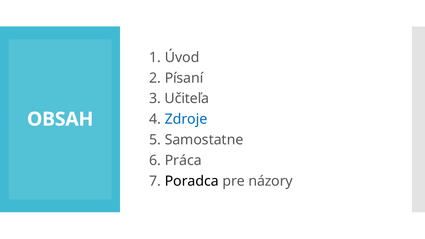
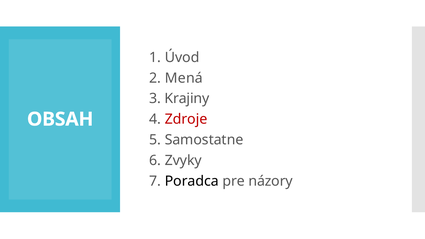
Písaní: Písaní -> Mená (184, 78)
Učiteľa: Učiteľa -> Krajiny (187, 99)
Zdroje colour: blue -> red (186, 119)
Práca: Práca -> Zvyky (183, 161)
